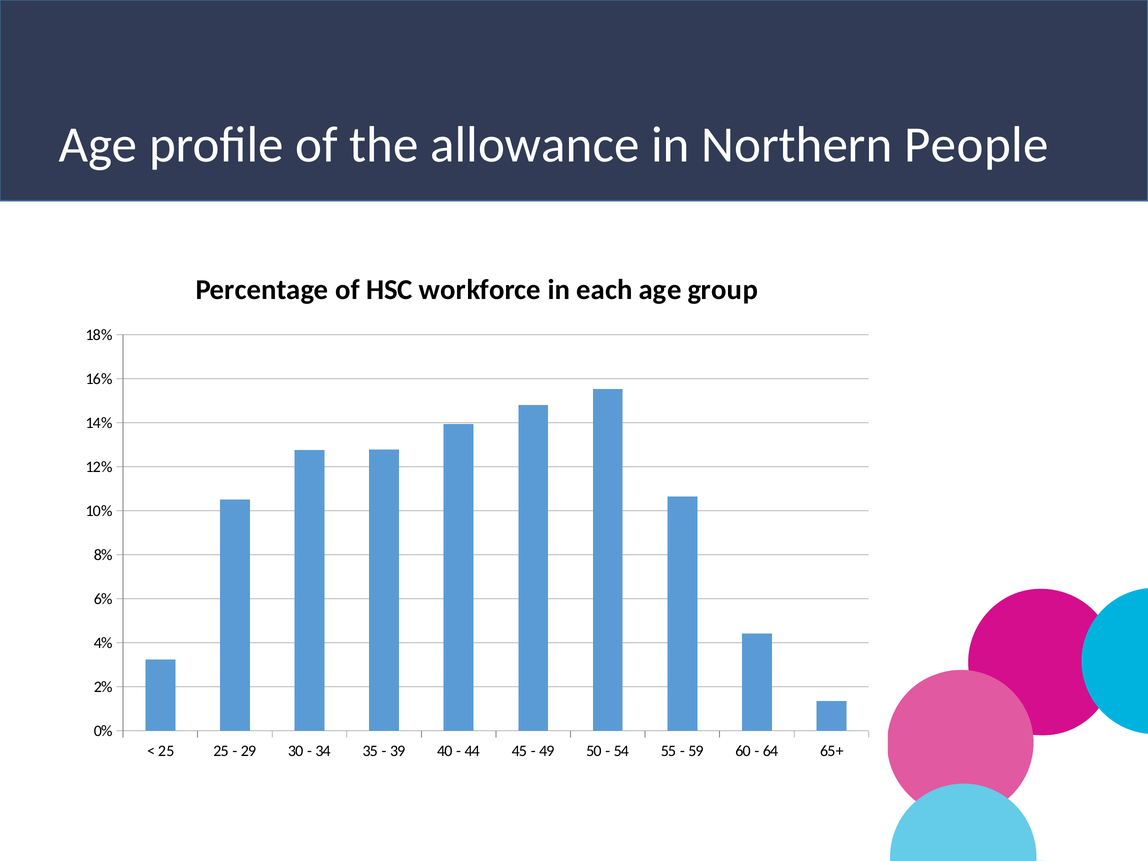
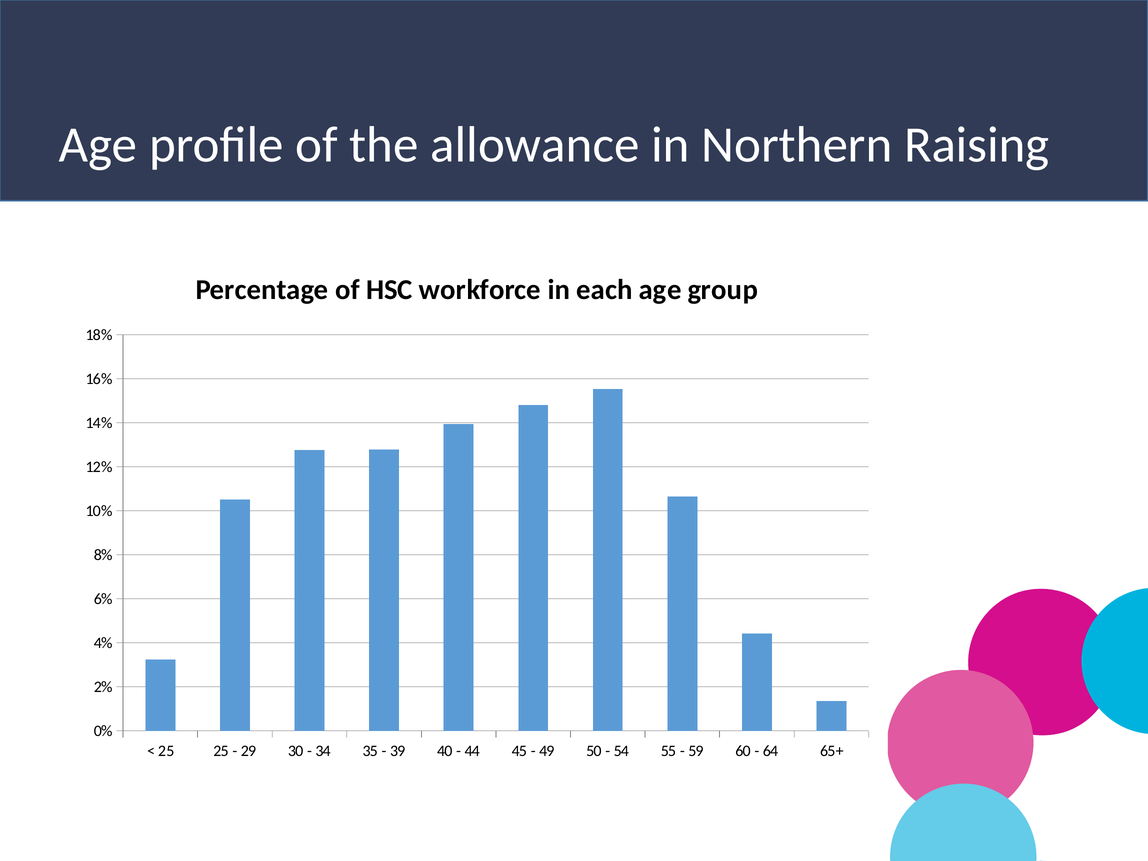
People: People -> Raising (977, 145)
